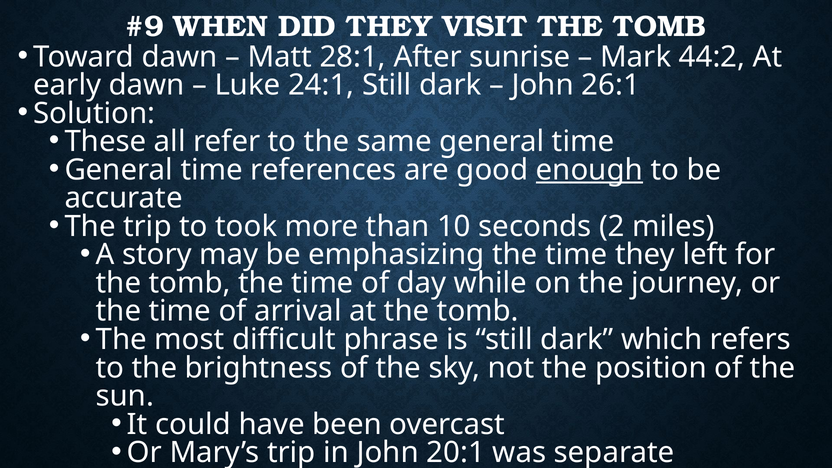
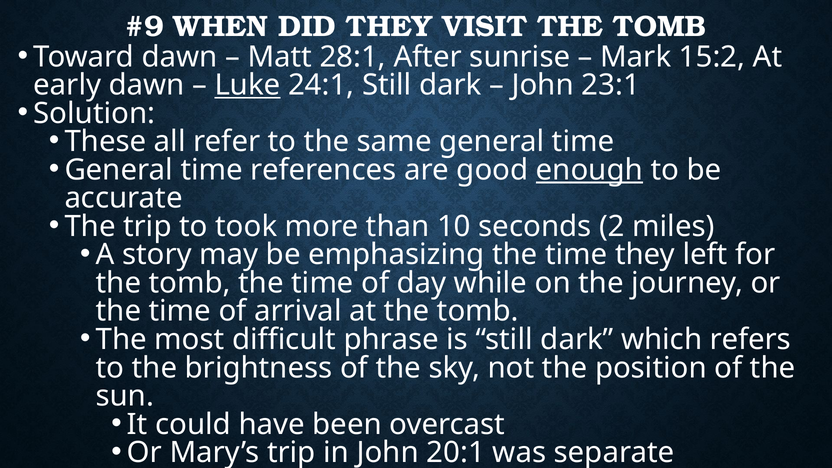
44:2: 44:2 -> 15:2 (712, 57)
Luke underline: none -> present (248, 85)
26:1: 26:1 -> 23:1 (611, 85)
